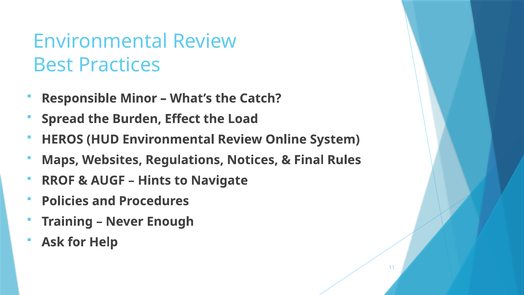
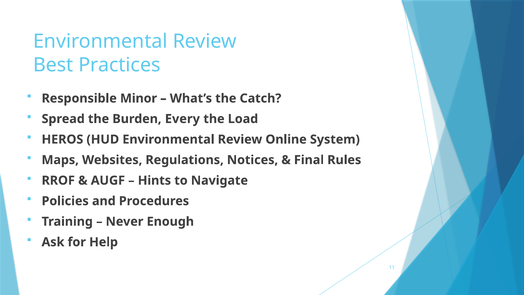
Effect: Effect -> Every (182, 119)
